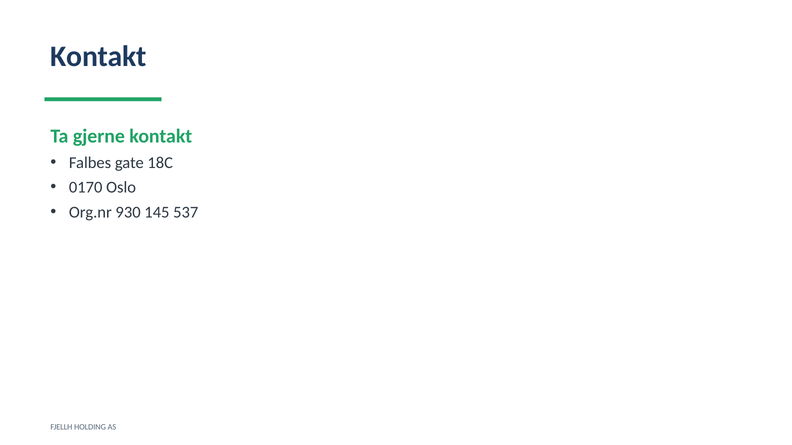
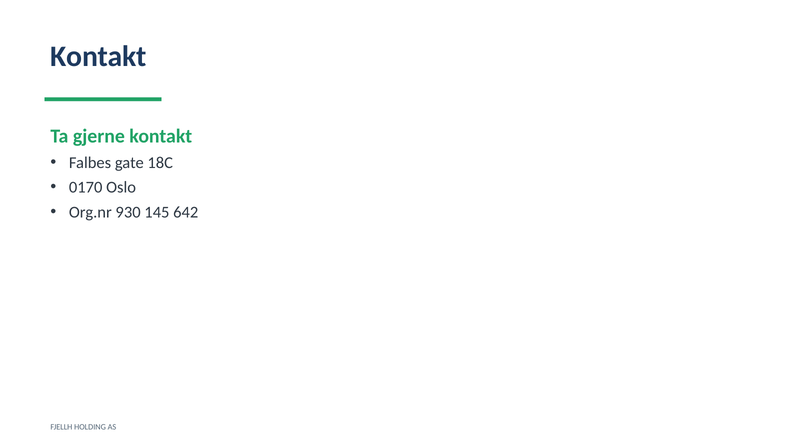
537: 537 -> 642 (186, 212)
